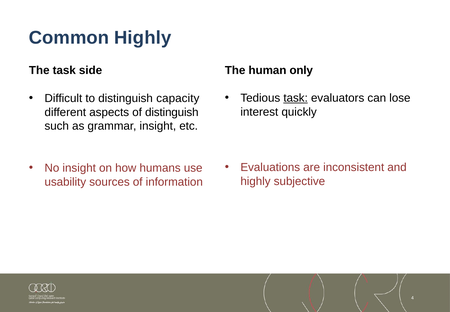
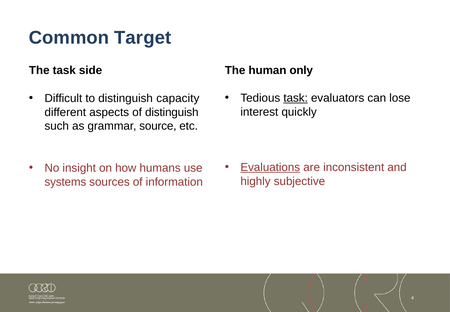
Common Highly: Highly -> Target (143, 38)
grammar insight: insight -> source (158, 126)
Evaluations underline: none -> present (270, 167)
usability: usability -> systems (65, 182)
